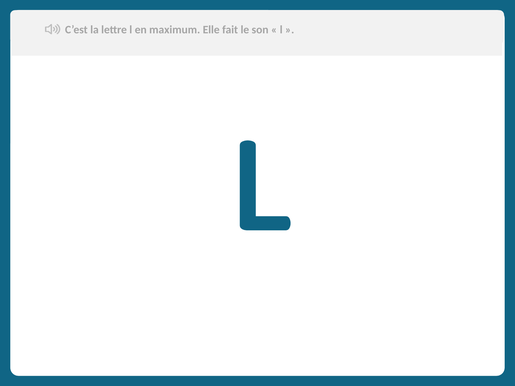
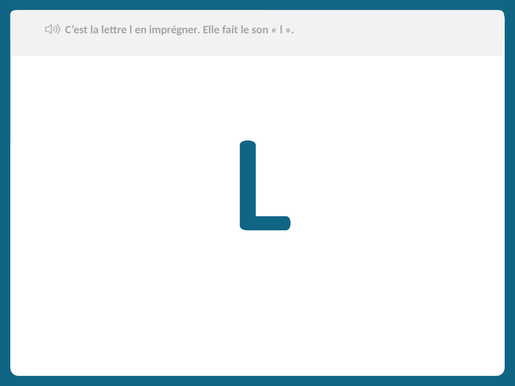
maximum: maximum -> imprégner (175, 30)
